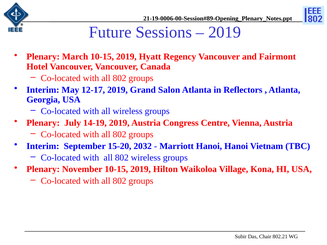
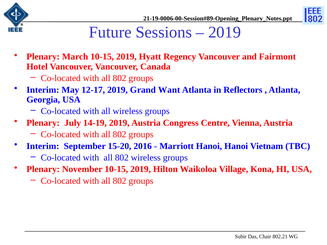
Salon: Salon -> Want (169, 90)
2032: 2032 -> 2016 (143, 146)
